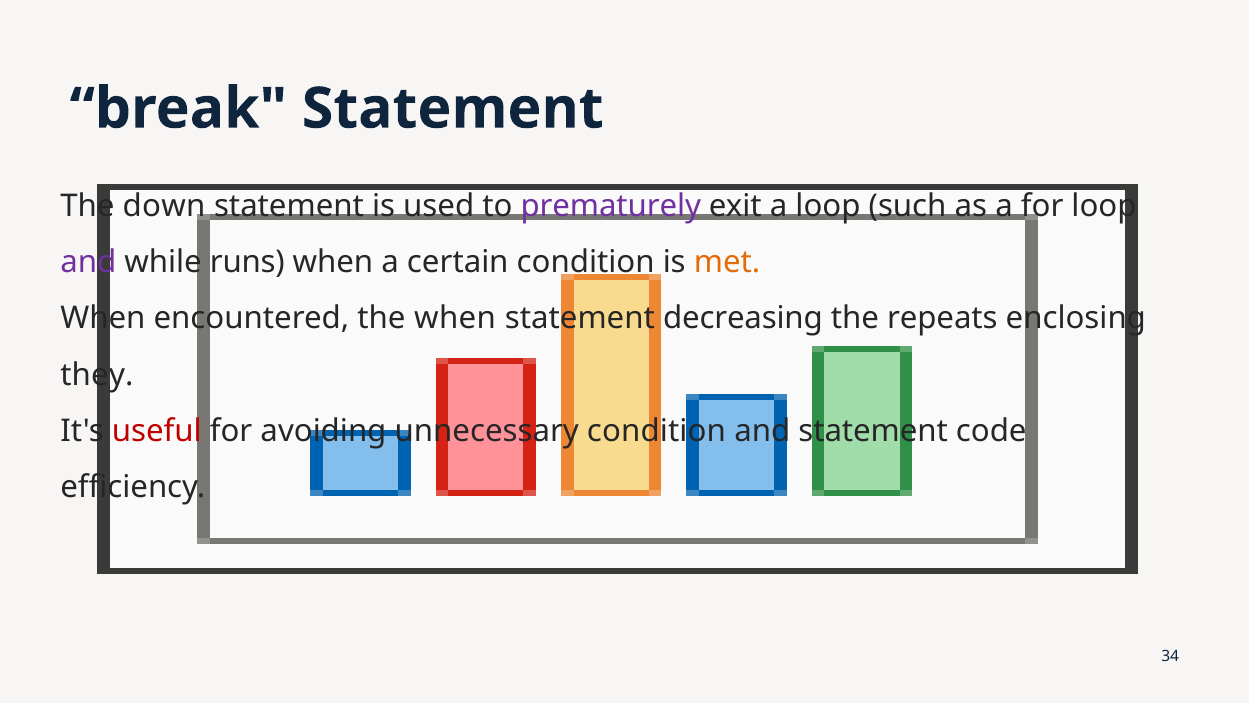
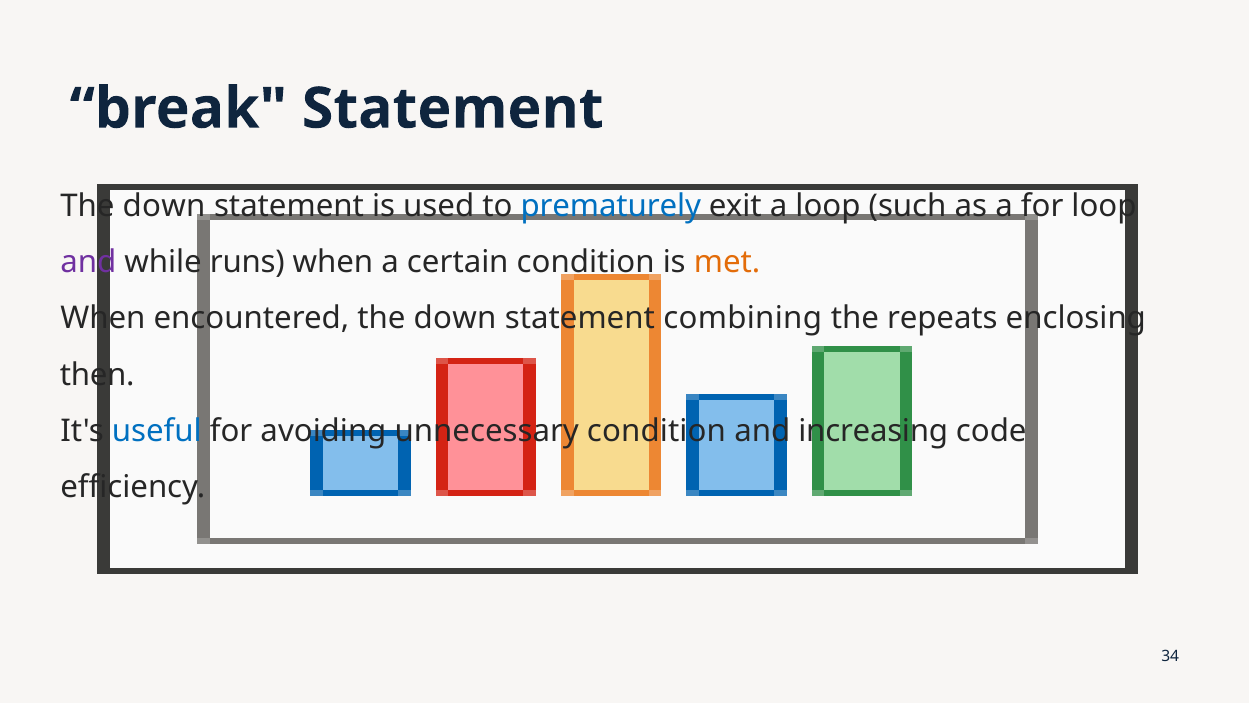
prematurely colour: purple -> blue (611, 206)
encountered the when: when -> down (455, 318)
decreasing: decreasing -> combining (743, 318)
they: they -> then (97, 374)
useful colour: red -> blue (157, 431)
and statement: statement -> increasing (873, 431)
